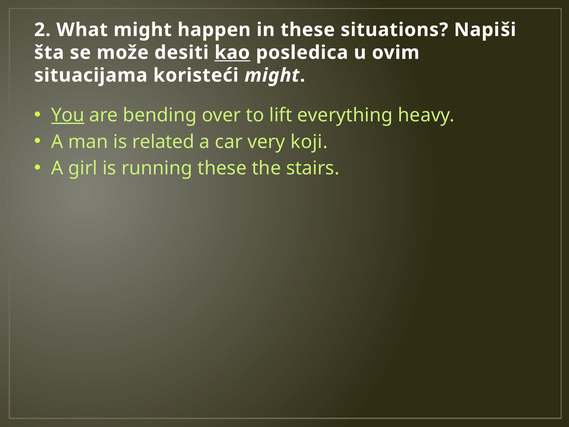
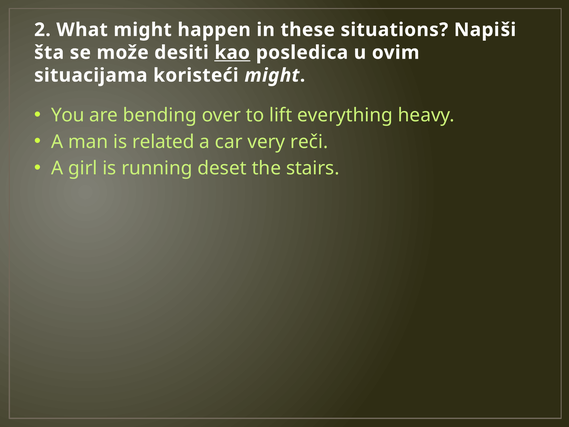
You underline: present -> none (68, 115)
koji: koji -> reči (309, 142)
running these: these -> deset (222, 168)
